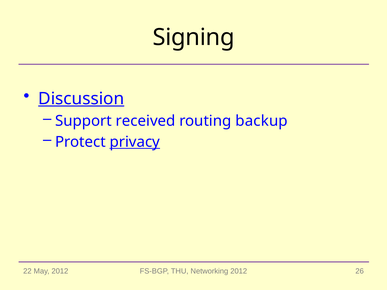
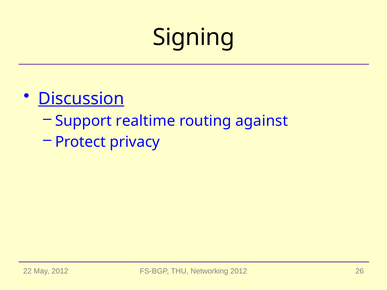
received: received -> realtime (146, 121)
backup: backup -> against (262, 121)
privacy underline: present -> none (135, 142)
